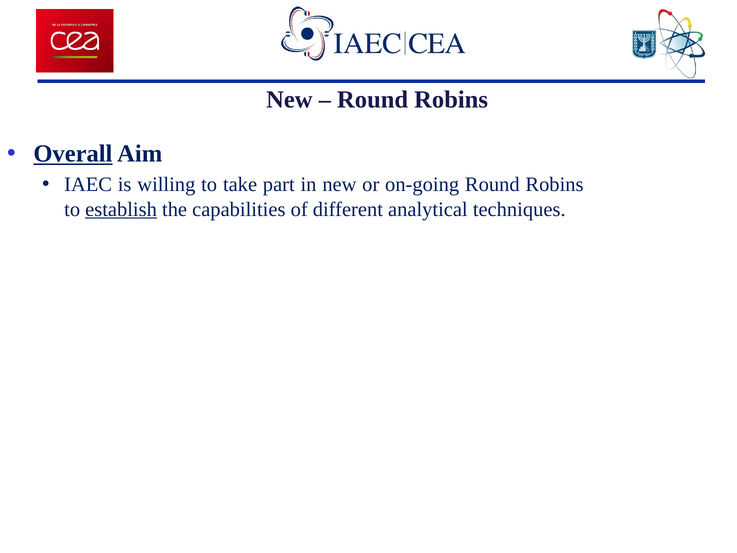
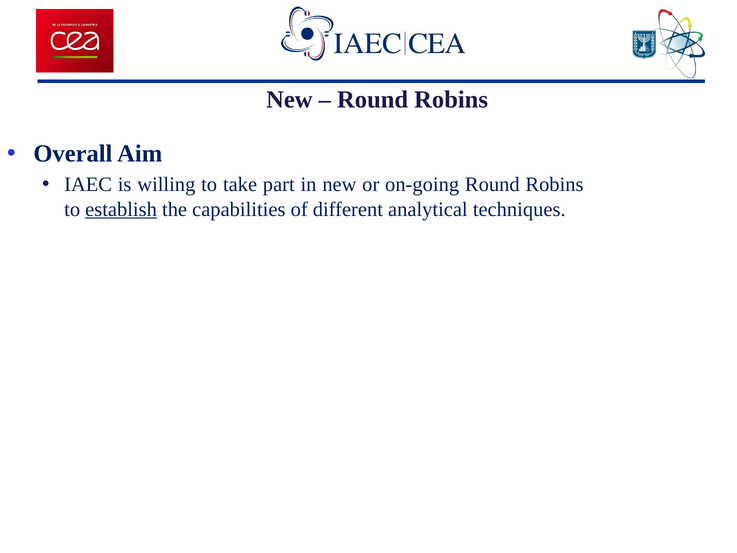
Overall underline: present -> none (73, 154)
